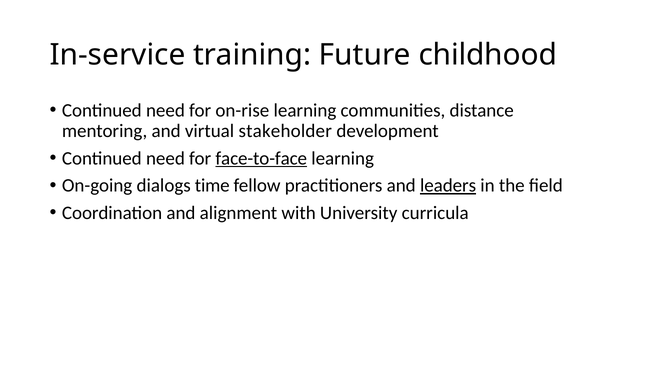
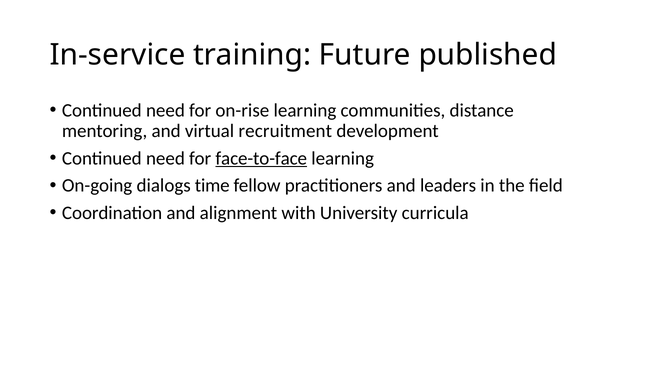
childhood: childhood -> published (488, 55)
stakeholder: stakeholder -> recruitment (285, 131)
leaders underline: present -> none (448, 185)
